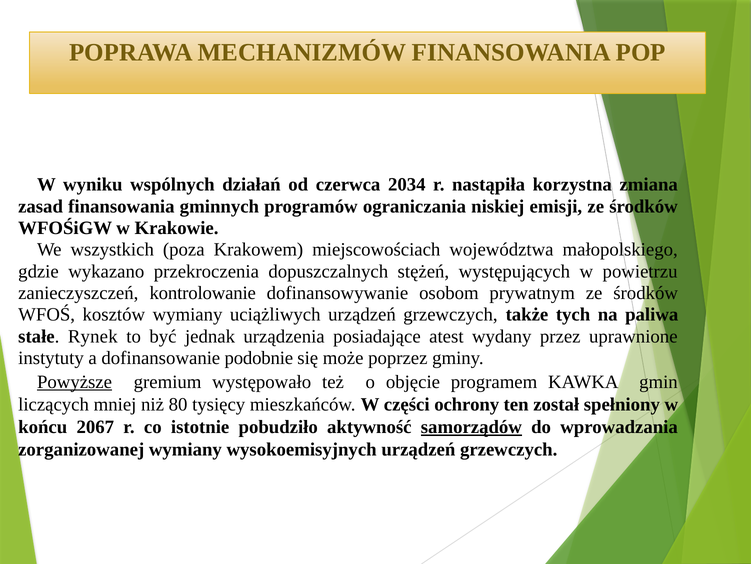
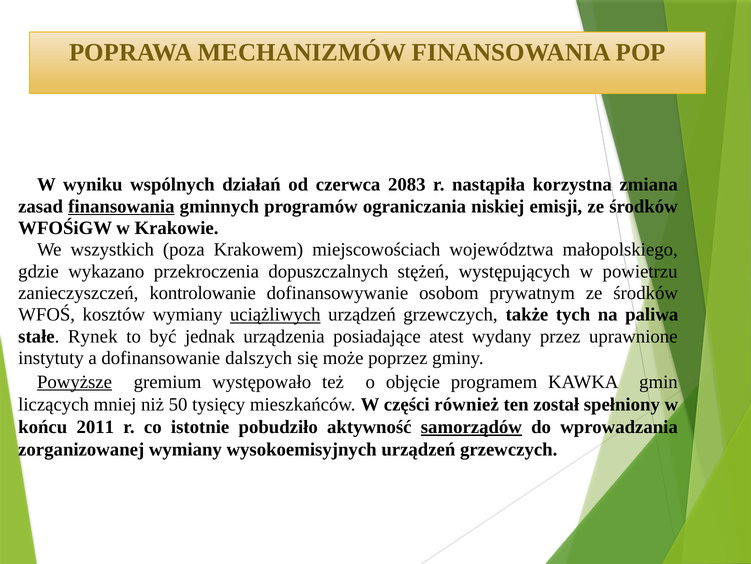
2034: 2034 -> 2083 (407, 184)
finansowania underline: none -> present (121, 206)
uciążliwych underline: none -> present (275, 314)
podobnie: podobnie -> dalszych (259, 358)
80: 80 -> 50 (178, 404)
ochrony: ochrony -> również (467, 404)
2067: 2067 -> 2011 (95, 427)
